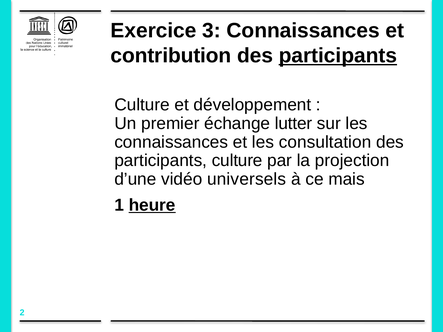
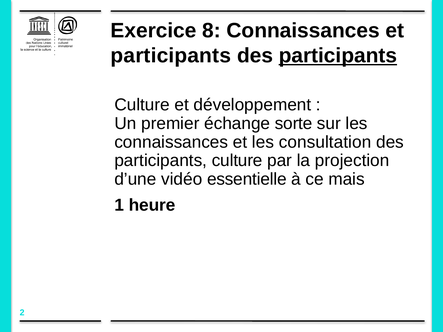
3: 3 -> 8 (212, 31)
contribution: contribution -> participants (171, 56)
lutter: lutter -> sorte (294, 124)
universels: universels -> essentielle (247, 179)
heure underline: present -> none (152, 205)
